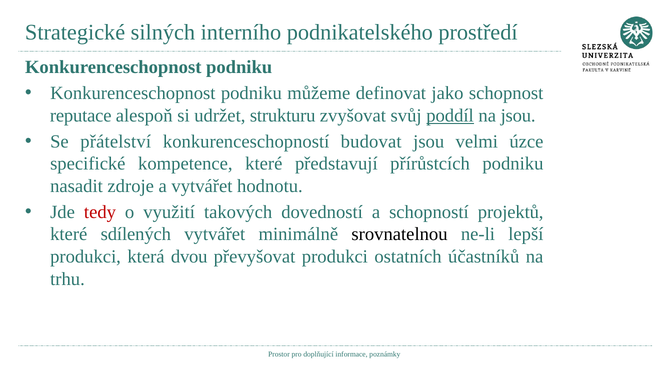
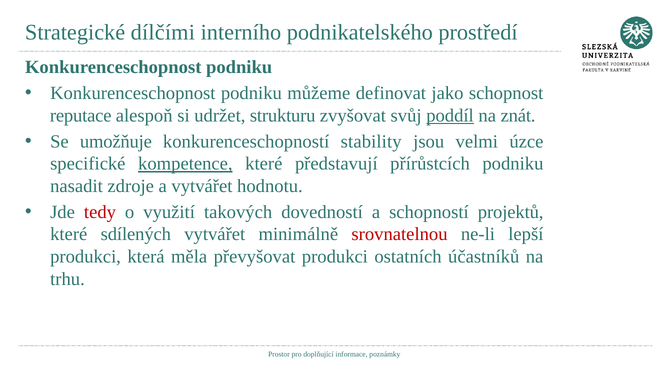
silných: silných -> dílčími (163, 33)
na jsou: jsou -> znát (518, 116)
přátelství: přátelství -> umožňuje (116, 142)
budovat: budovat -> stability (371, 142)
kompetence underline: none -> present (185, 164)
srovnatelnou colour: black -> red (400, 235)
dvou: dvou -> měla (189, 257)
